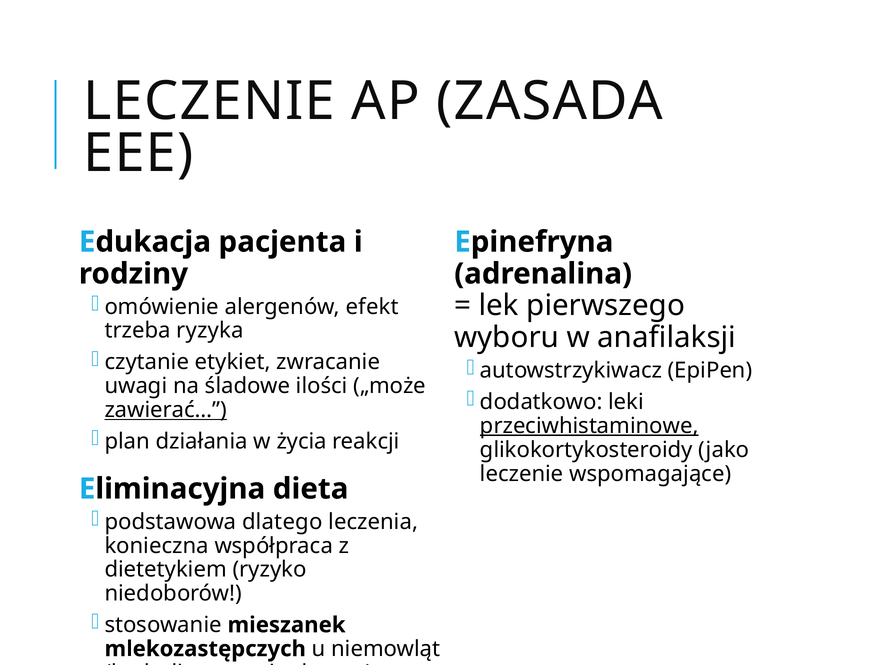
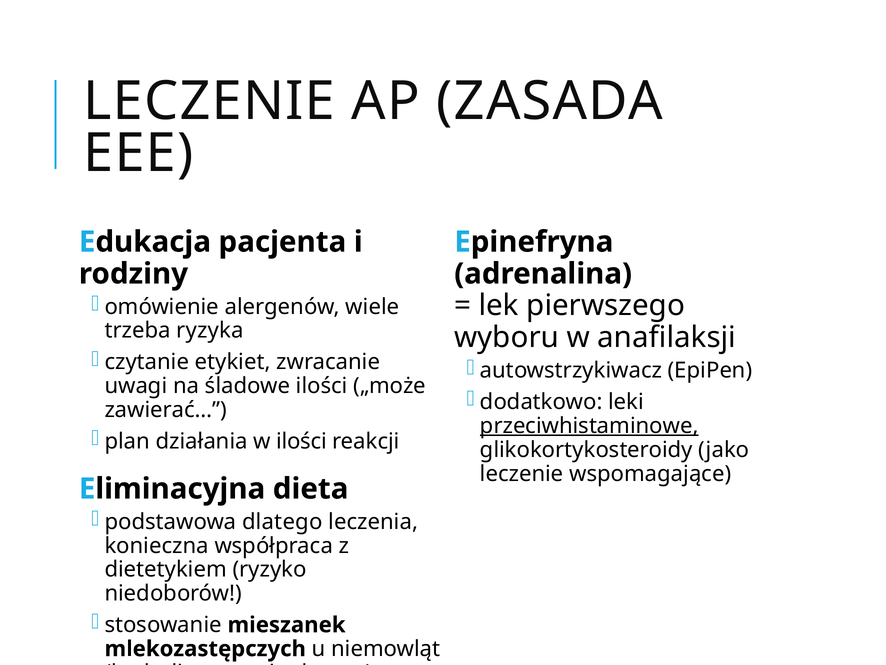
efekt: efekt -> wiele (372, 306)
zawierać… underline: present -> none (166, 410)
w życia: życia -> ilości (302, 441)
